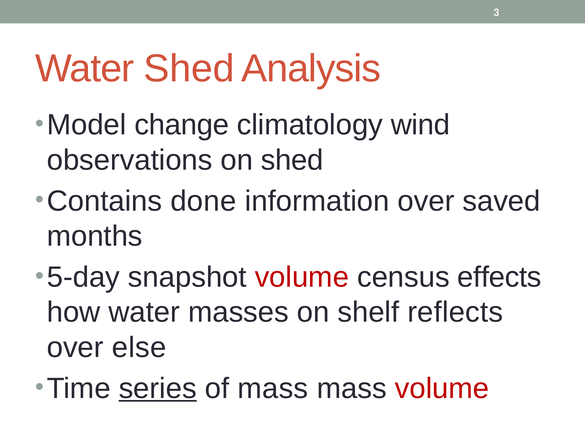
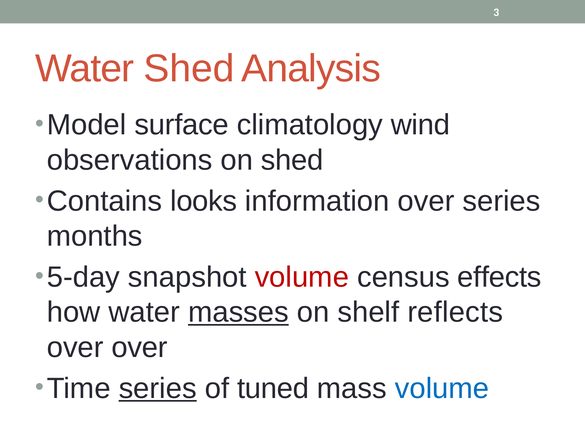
change: change -> surface (182, 125)
done: done -> looks (204, 201)
over saved: saved -> series (502, 201)
masses underline: none -> present (238, 312)
over else: else -> over (139, 347)
of mass: mass -> tuned (273, 388)
volume colour: red -> blue (442, 388)
